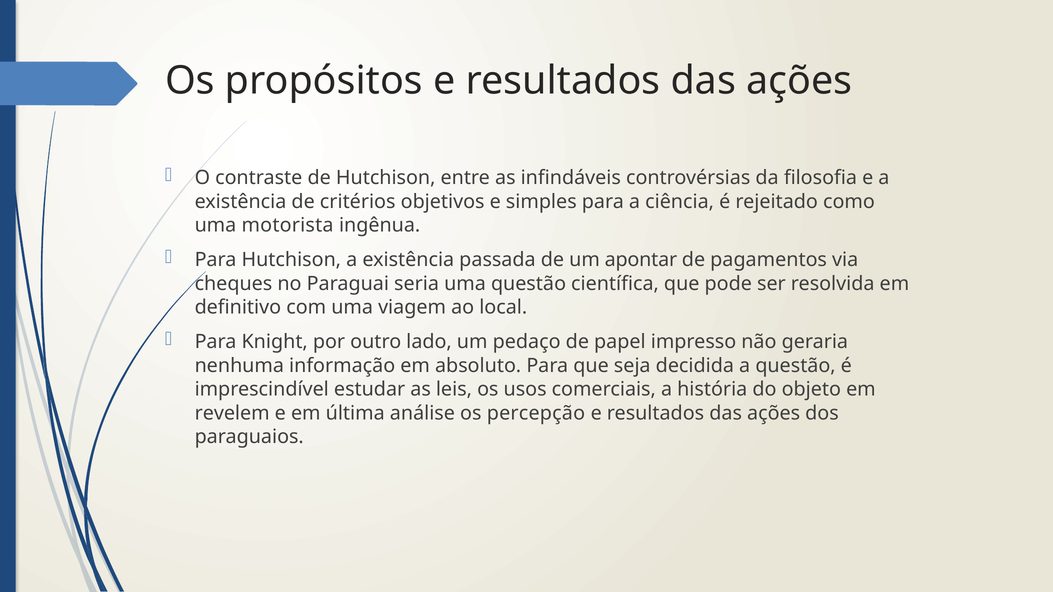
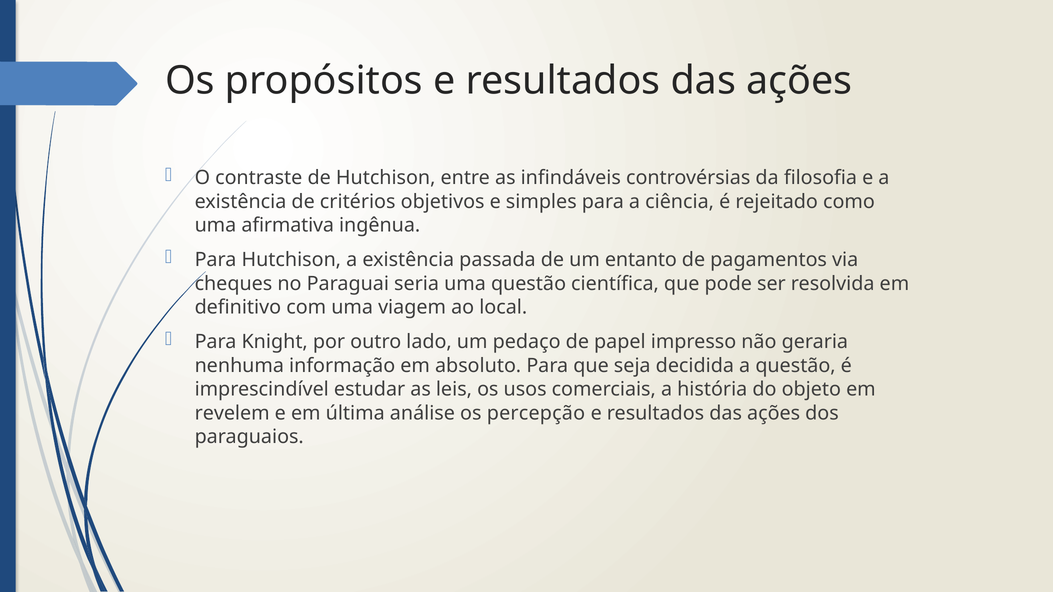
motorista: motorista -> afirmativa (288, 225)
apontar: apontar -> entanto (641, 260)
